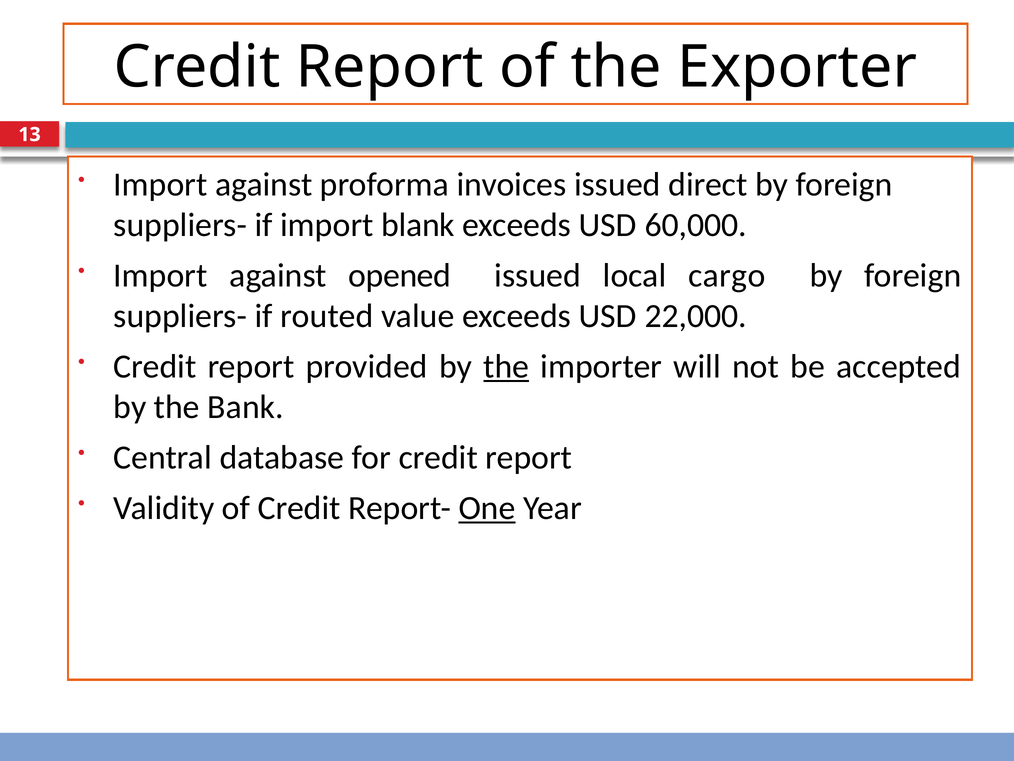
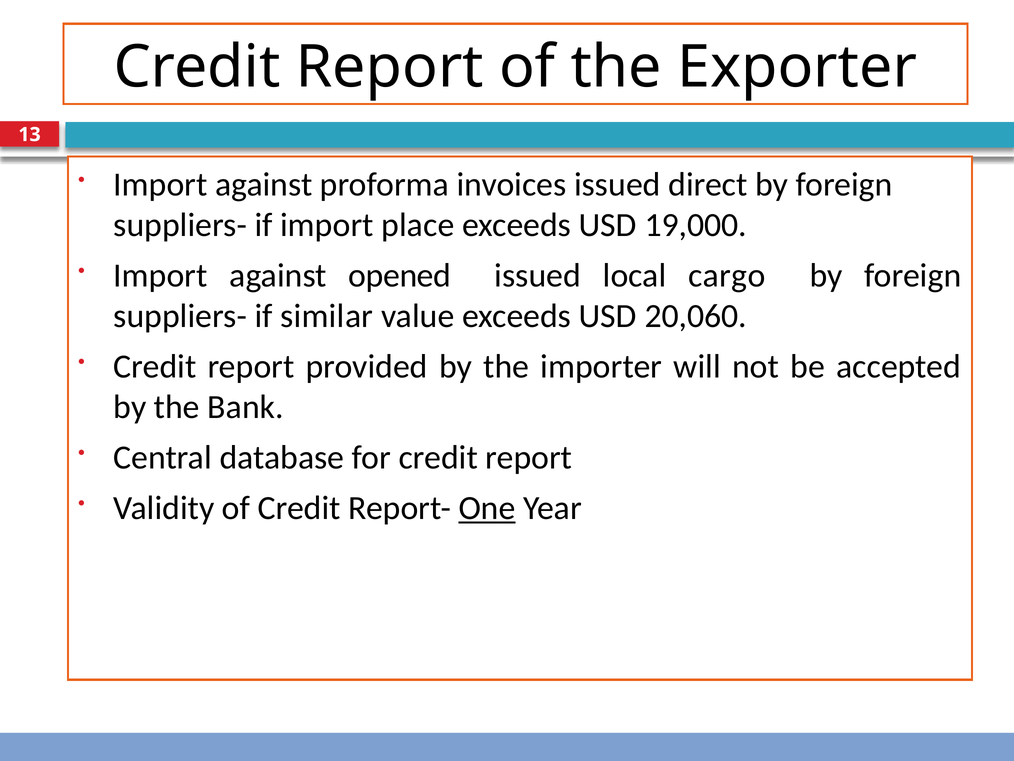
blank: blank -> place (418, 225)
60,000: 60,000 -> 19,000 (696, 225)
routed: routed -> similar (327, 316)
22,000: 22,000 -> 20,060 (696, 316)
the underline: present -> none (506, 366)
